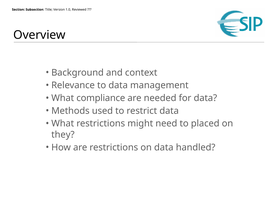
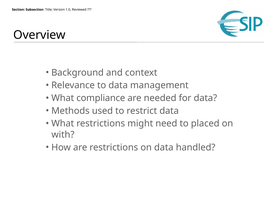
they: they -> with (63, 134)
